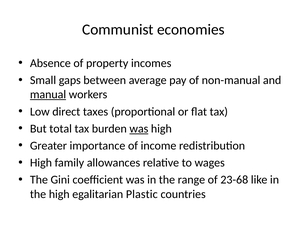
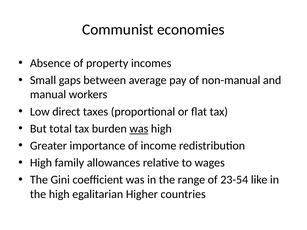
manual underline: present -> none (48, 95)
23-68: 23-68 -> 23-54 (234, 180)
Plastic: Plastic -> Higher (142, 194)
